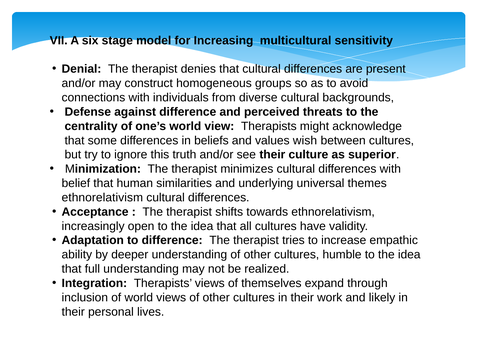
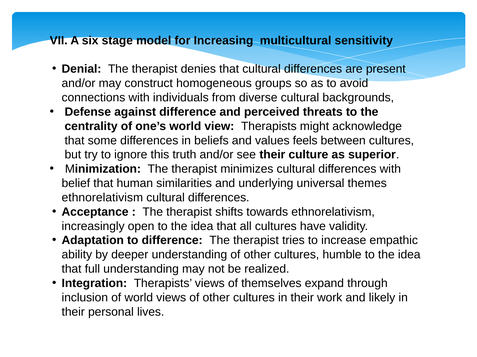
wish: wish -> feels (305, 141)
